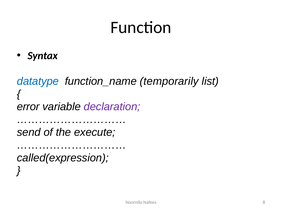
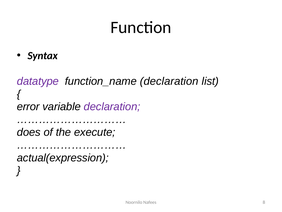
datatype colour: blue -> purple (38, 81)
function_name temporarily: temporarily -> declaration (169, 81)
send: send -> does (29, 132)
called(expression: called(expression -> actual(expression (63, 157)
